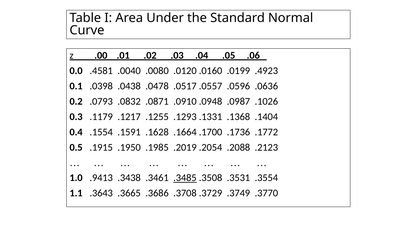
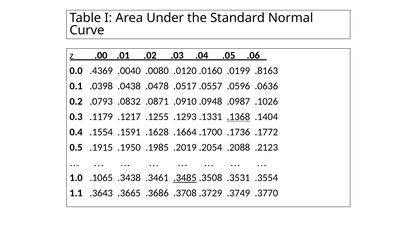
.4581: .4581 -> .4369 (101, 71)
.4923: .4923 -> .8163 (266, 71)
.1368 underline: none -> present (238, 117)
.9413: .9413 -> .1065 (101, 178)
